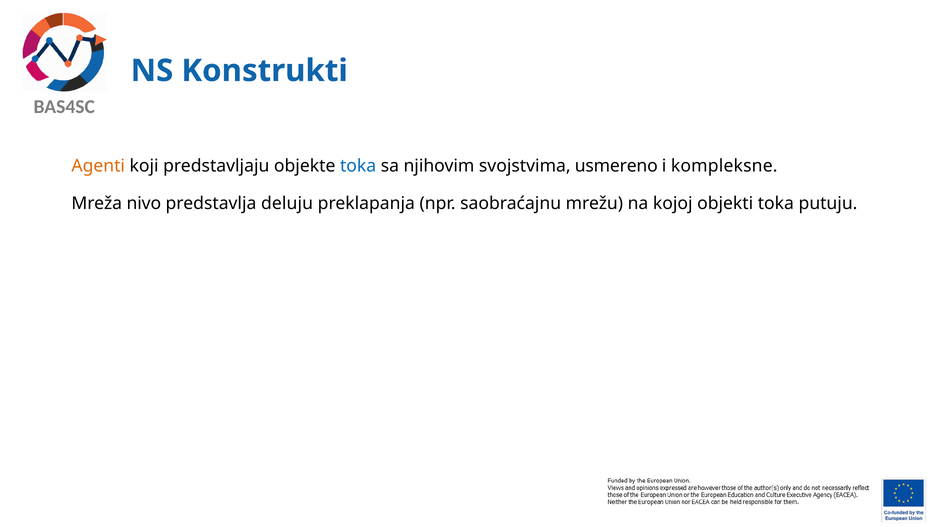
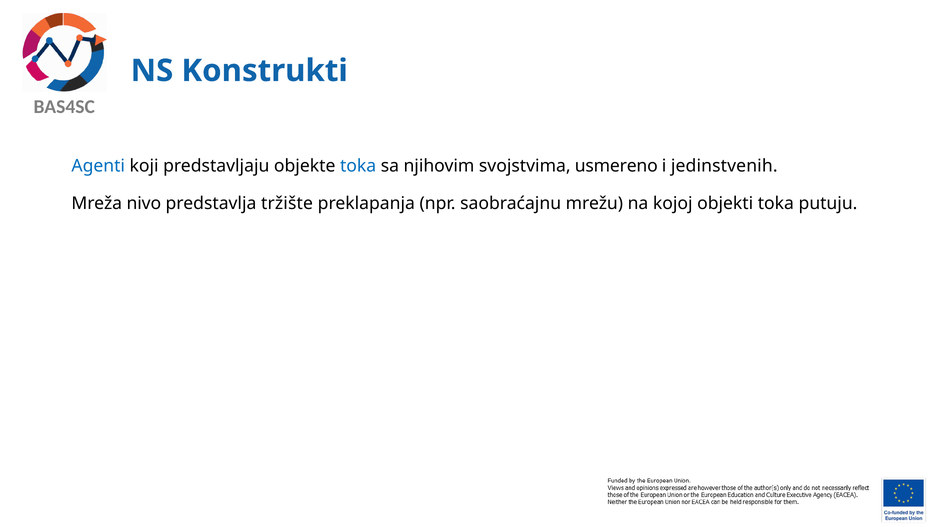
Agenti colour: orange -> blue (98, 166)
kompleksne: kompleksne -> jedinstvenih (724, 166)
deluju: deluju -> tržište (287, 204)
